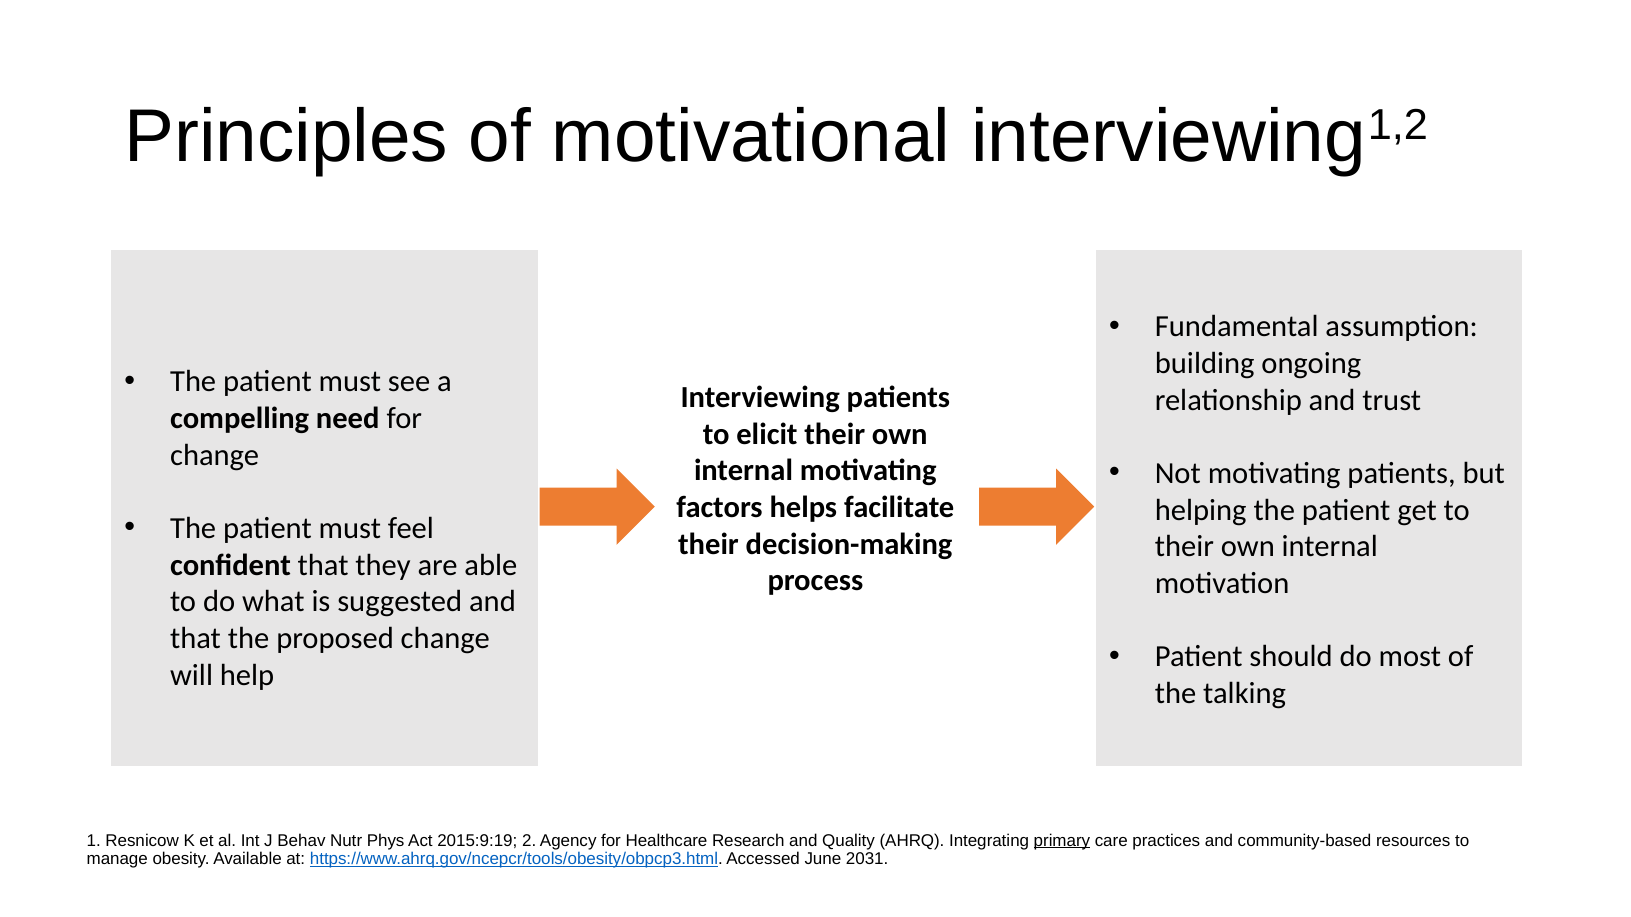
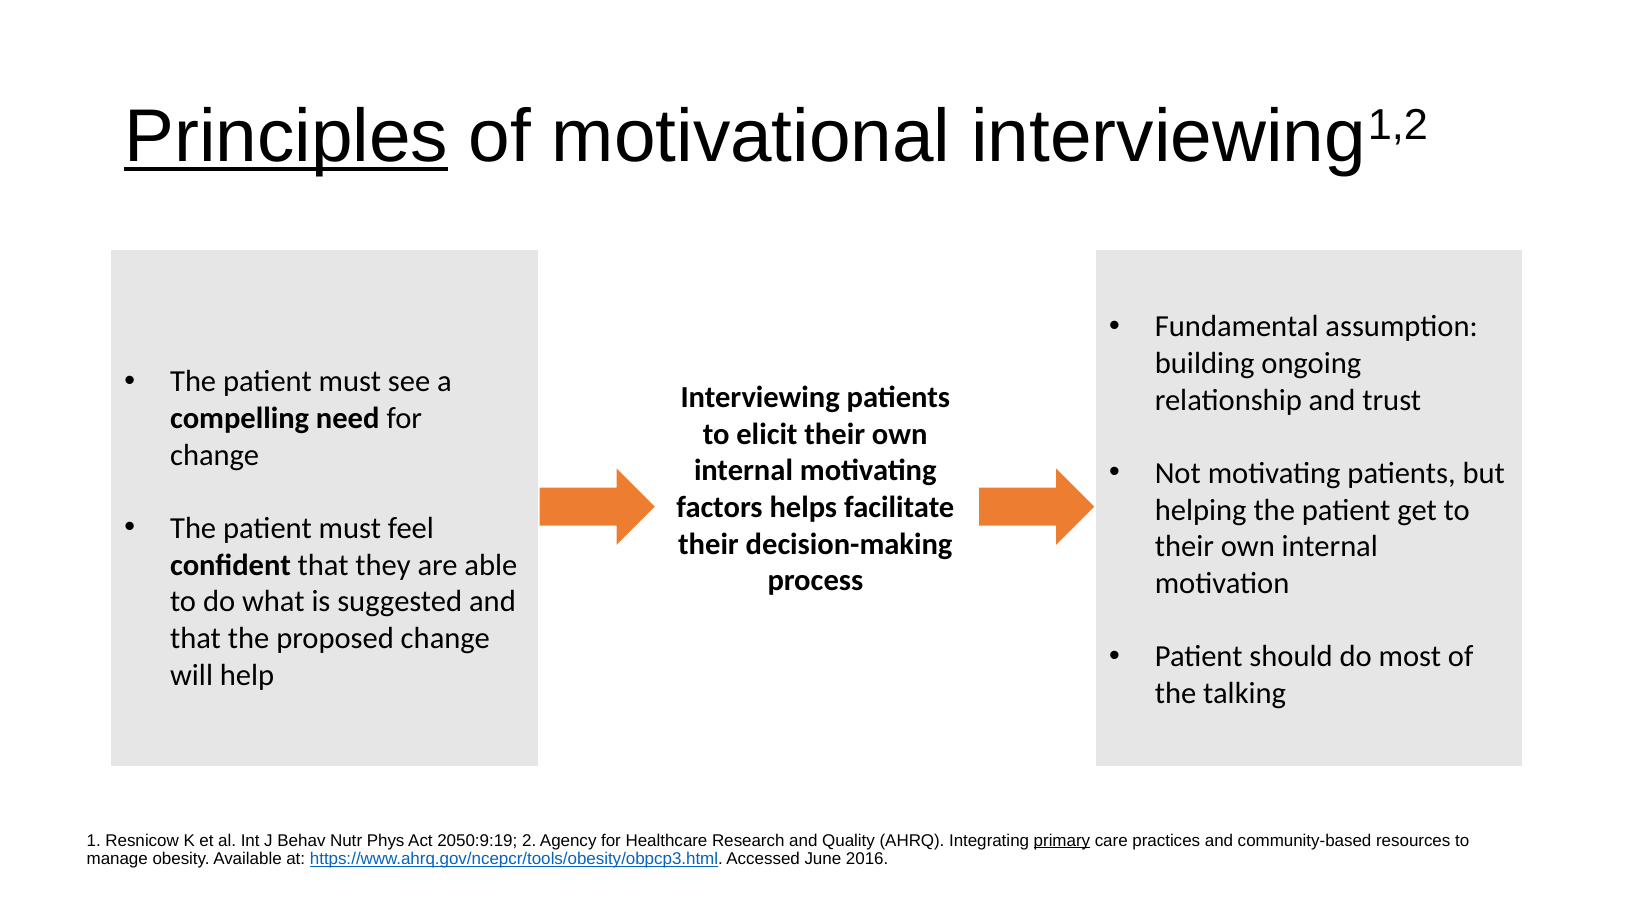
Principles underline: none -> present (286, 137)
2015:9:19: 2015:9:19 -> 2050:9:19 (477, 841)
2031: 2031 -> 2016 (867, 859)
